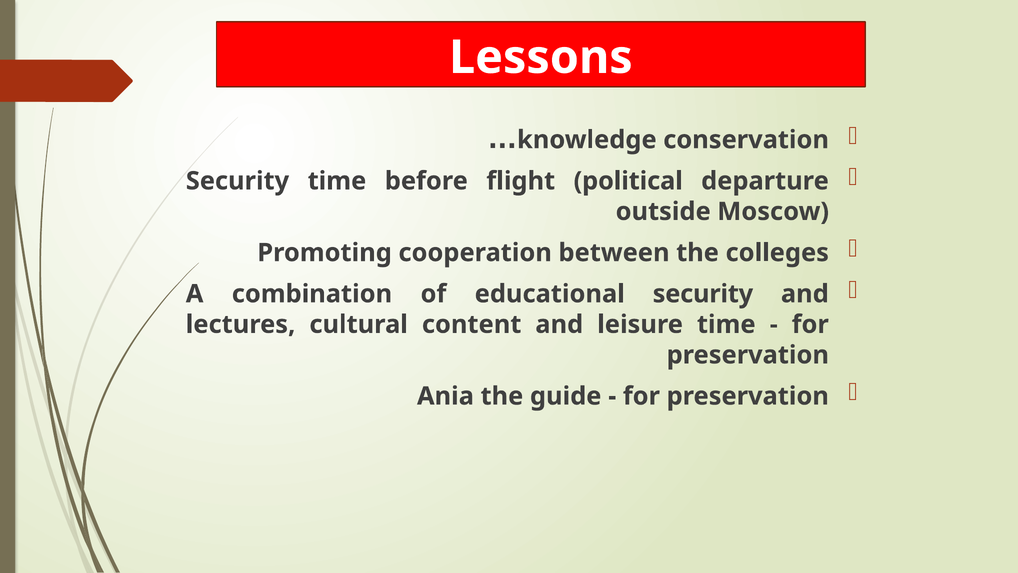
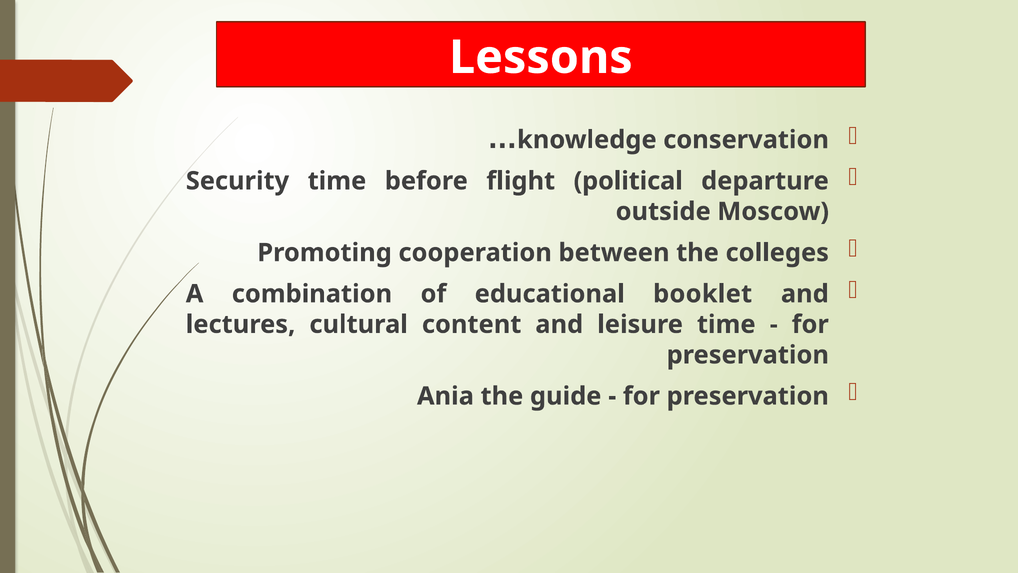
educational security: security -> booklet (703, 294)
